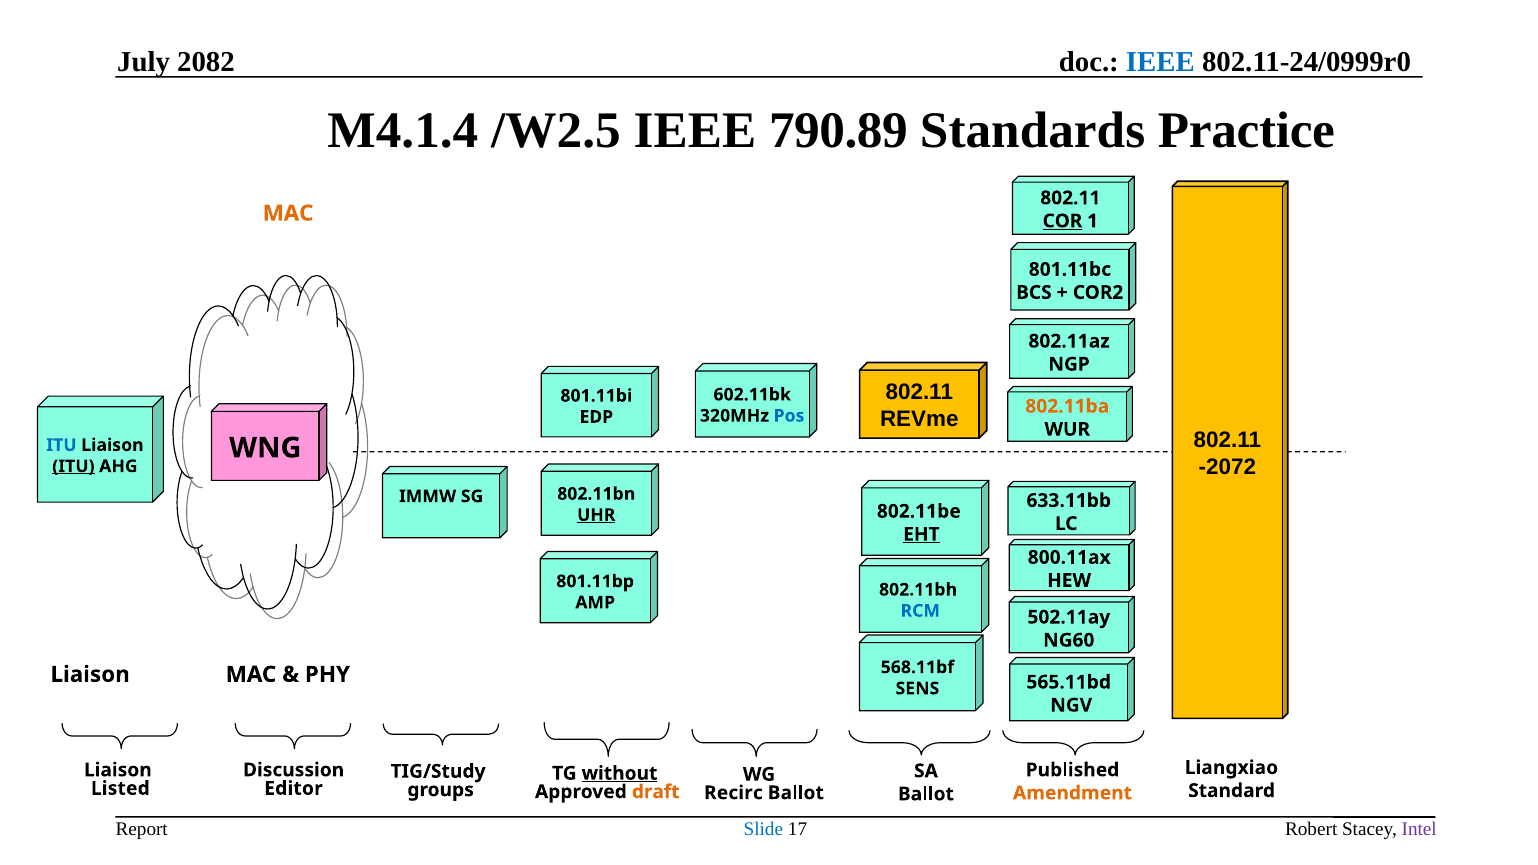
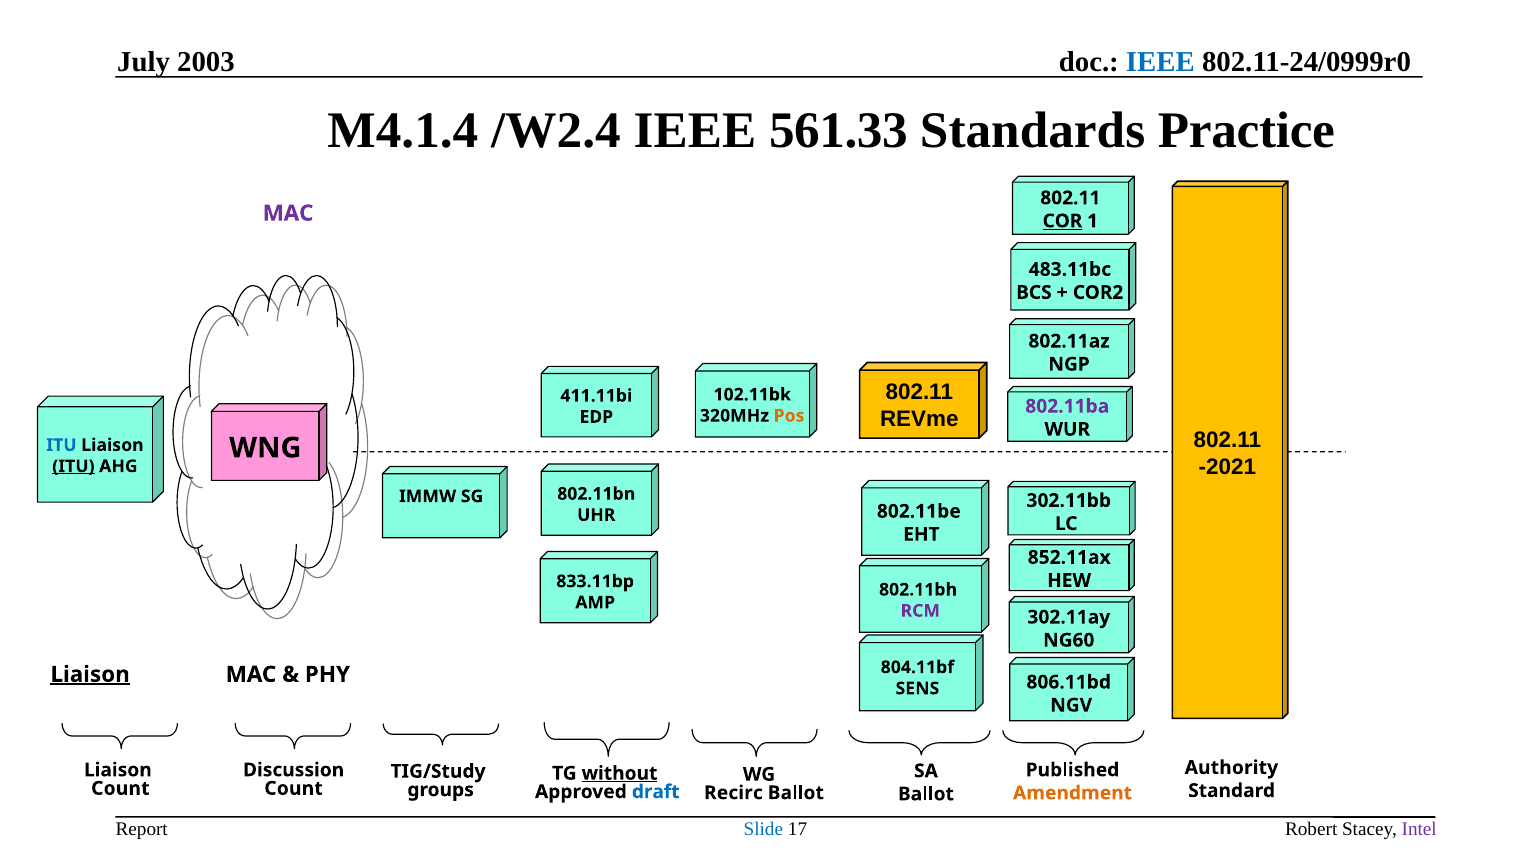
2082: 2082 -> 2003 (206, 62)
/W2.5: /W2.5 -> /W2.4 (556, 131)
790.89: 790.89 -> 561.33 (838, 131)
MAC colour: orange -> purple (288, 213)
801.11bc: 801.11bc -> 483.11bc (1070, 269)
602.11bk: 602.11bk -> 102.11bk (752, 395)
801.11bi: 801.11bi -> 411.11bi (596, 396)
802.11ba colour: orange -> purple (1067, 406)
Pos colour: blue -> orange (789, 416)
-2072: -2072 -> -2021 (1227, 467)
633.11bb: 633.11bb -> 302.11bb (1069, 501)
UHR underline: present -> none (596, 515)
EHT underline: present -> none (921, 534)
800.11ax: 800.11ax -> 852.11ax (1069, 558)
801.11bp: 801.11bp -> 833.11bp (595, 581)
RCM colour: blue -> purple (920, 611)
502.11ay: 502.11ay -> 302.11ay (1069, 617)
568.11bf: 568.11bf -> 804.11bf (917, 667)
Liaison underline: none -> present (90, 675)
565.11bd: 565.11bd -> 806.11bd (1069, 682)
Liangxiao: Liangxiao -> Authority (1231, 768)
Listed: Listed -> Count (120, 789)
Editor: Editor -> Count (293, 789)
draft colour: orange -> blue (656, 792)
